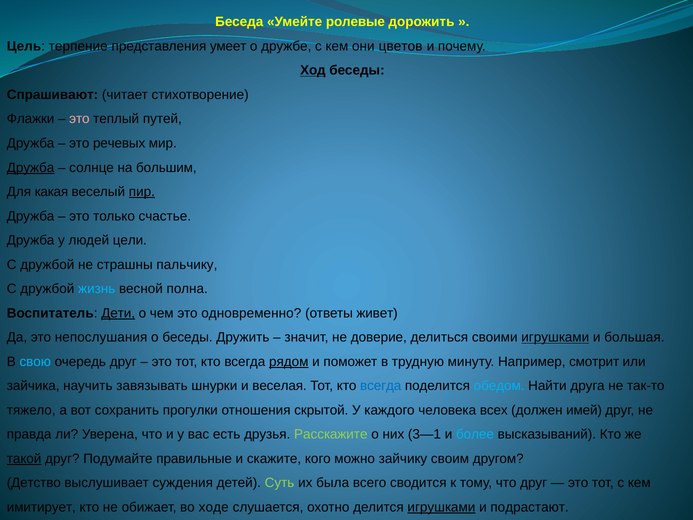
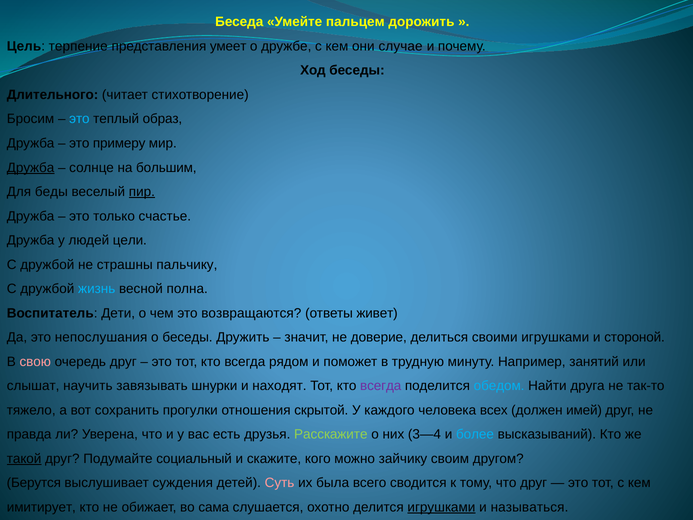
ролевые: ролевые -> пальцем (355, 22)
цветов: цветов -> случае (401, 46)
Ход underline: present -> none (313, 70)
Спрашивают: Спрашивают -> Длительного (53, 95)
Флажки: Флажки -> Бросим (31, 119)
это colour: pink -> light blue (79, 119)
путей: путей -> образ (162, 119)
речевых: речевых -> примеру (119, 143)
какая: какая -> беды (51, 192)
Дети underline: present -> none (118, 313)
одновременно: одновременно -> возвращаются (251, 313)
игрушками underline: present -> none (555, 337)
большая: большая -> стороной (635, 337)
свою colour: light blue -> pink (35, 362)
рядом underline: present -> none (289, 362)
смотрит: смотрит -> занятий (594, 362)
зайчика: зайчика -> слышат (33, 386)
веселая: веселая -> находят (279, 386)
всегда colour: blue -> purple (381, 386)
3—1: 3—1 -> 3—4 (424, 434)
правильные: правильные -> социальный (194, 459)
Детство: Детство -> Берутся (34, 483)
Суть colour: light green -> pink (280, 483)
ходе: ходе -> сама (214, 507)
подрастают: подрастают -> называться (530, 507)
